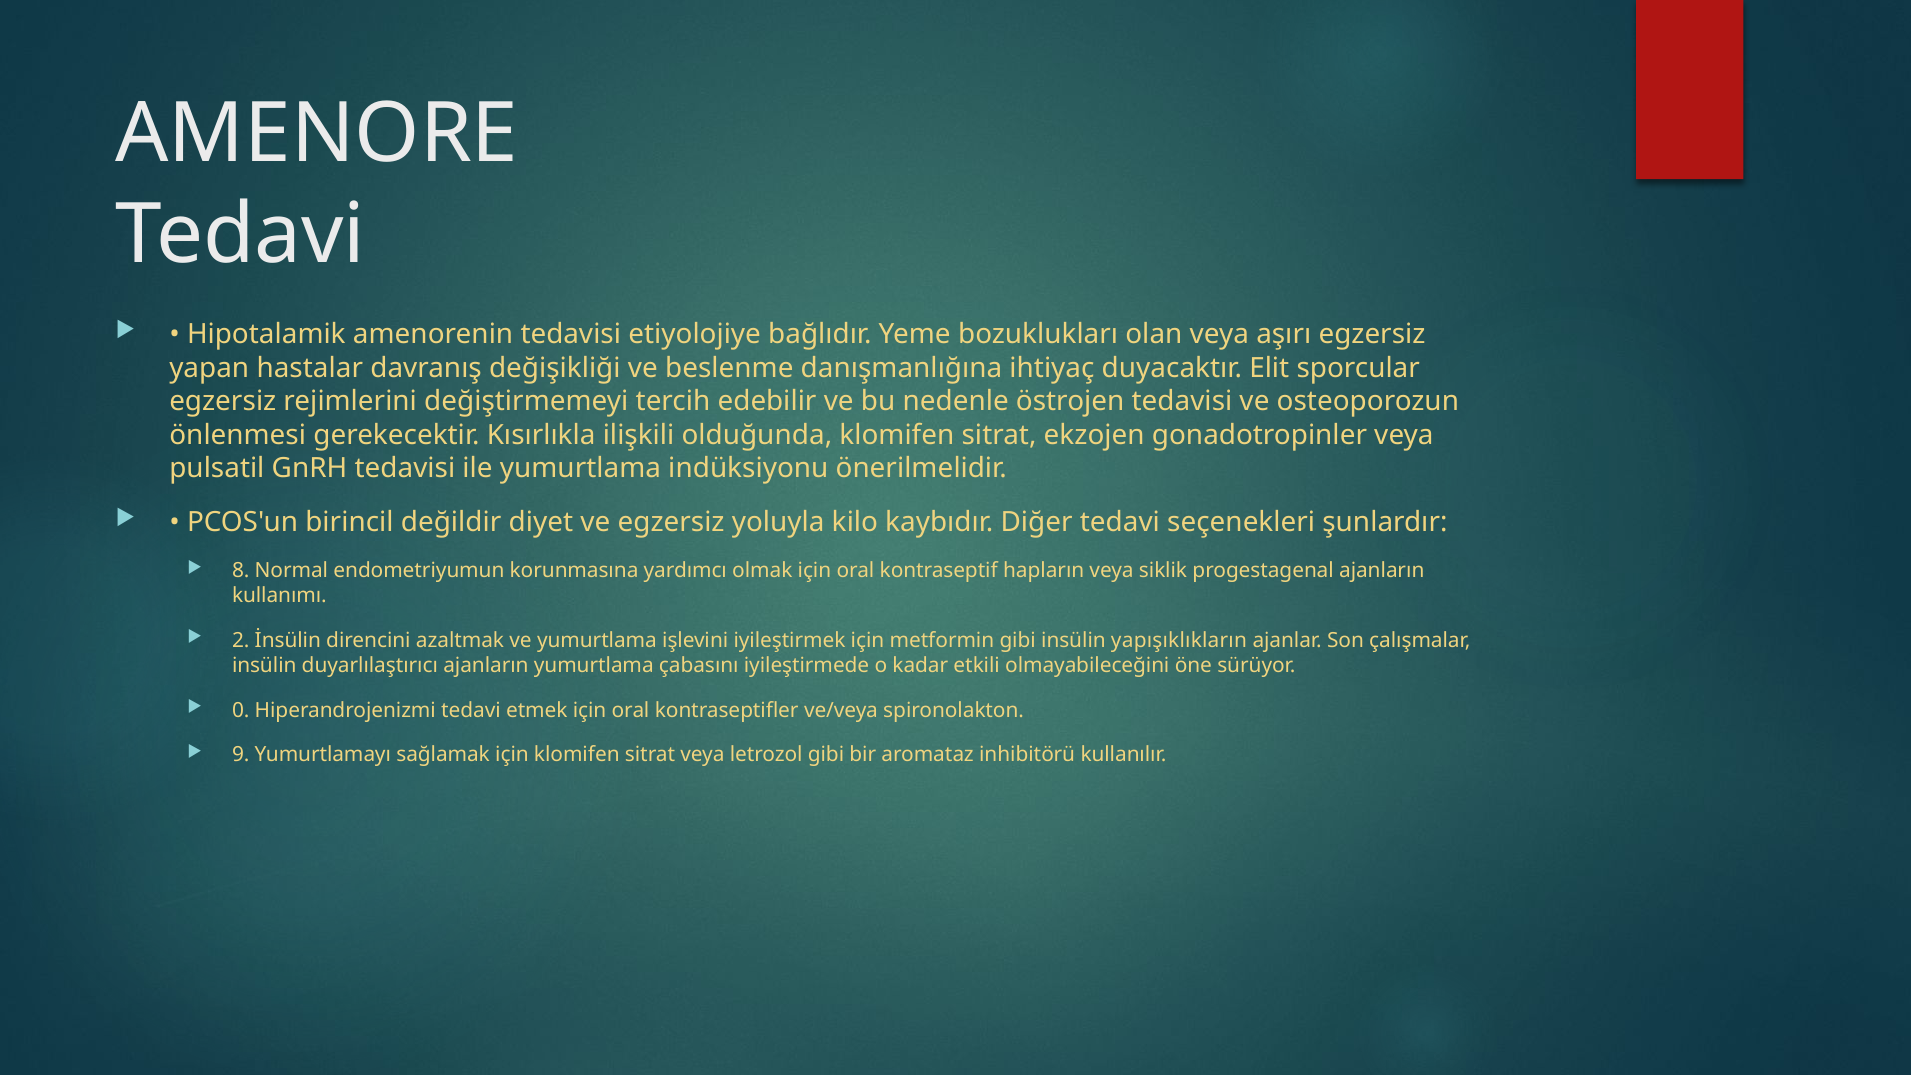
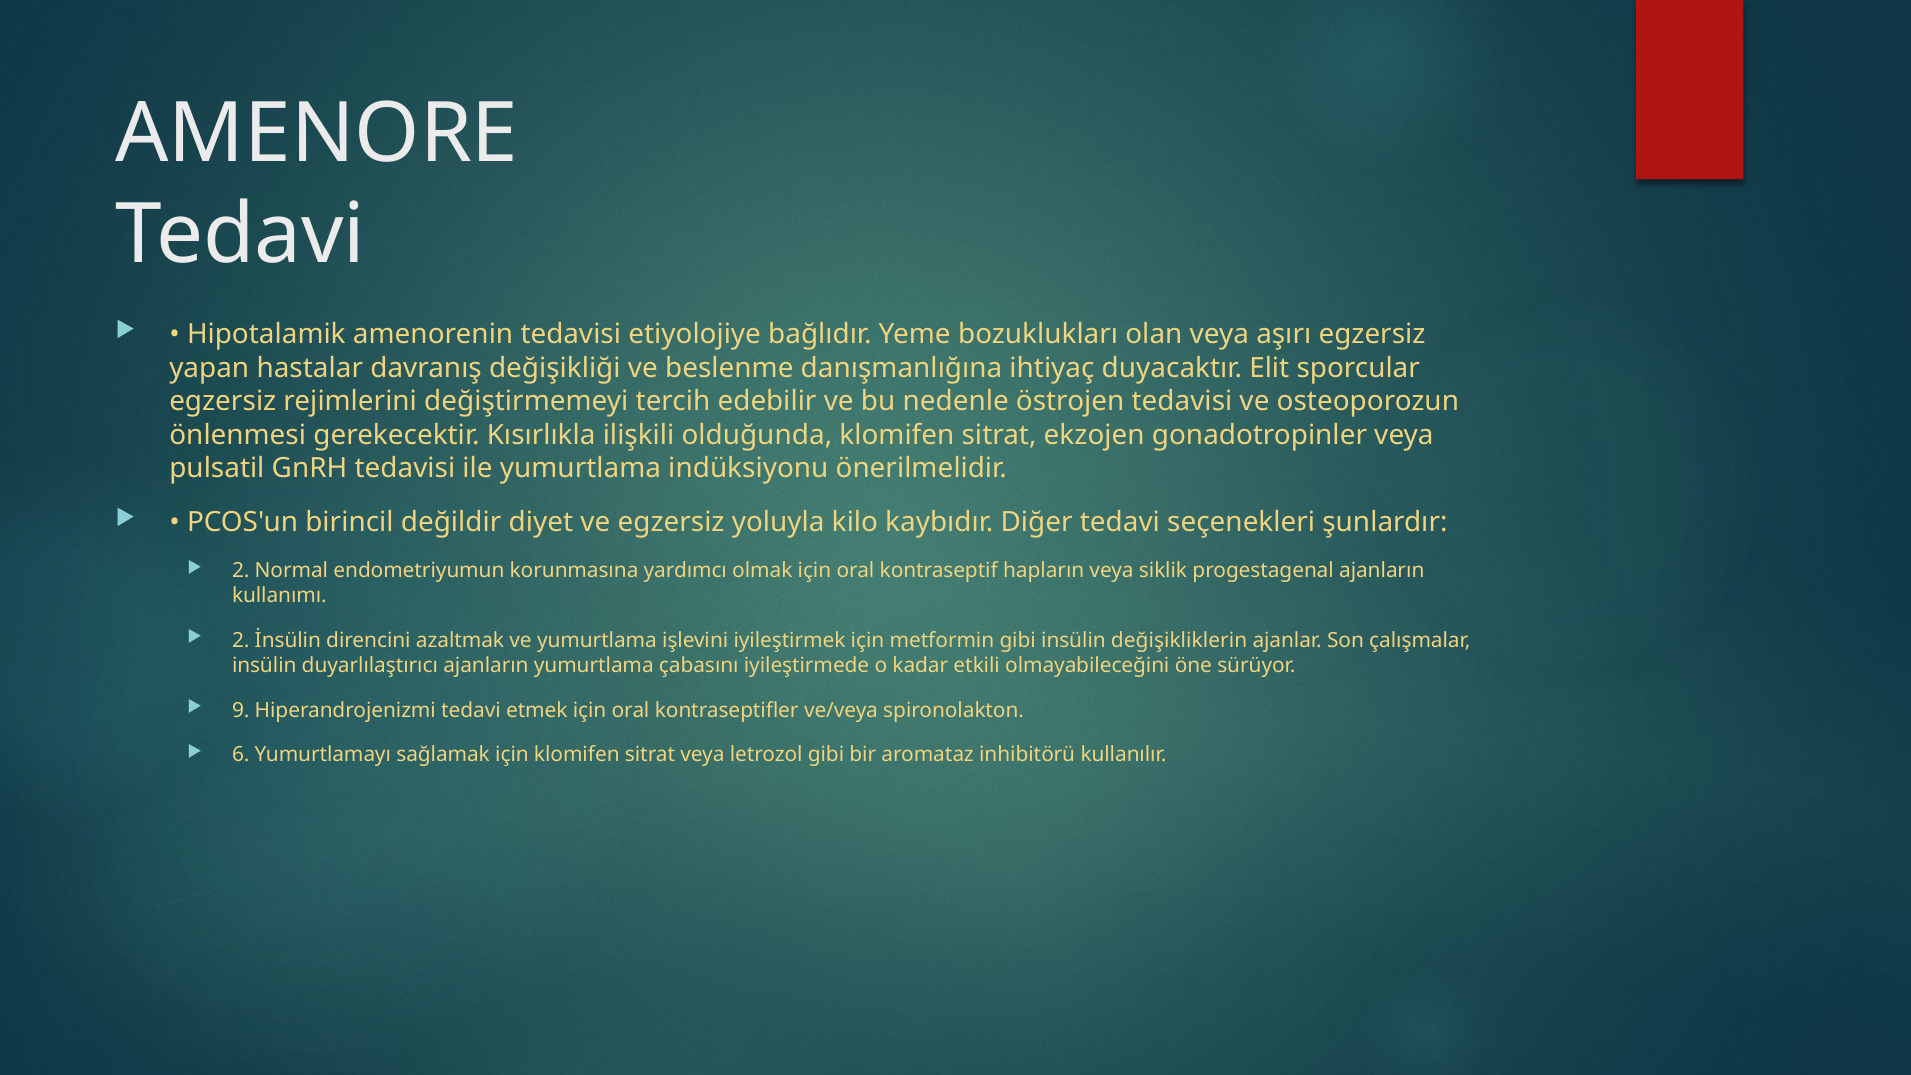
8: 8 -> 2 (241, 570)
yapışıklıkların: yapışıklıkların -> değişikliklerin (1179, 640)
0: 0 -> 9 (241, 710)
9: 9 -> 6 (241, 755)
